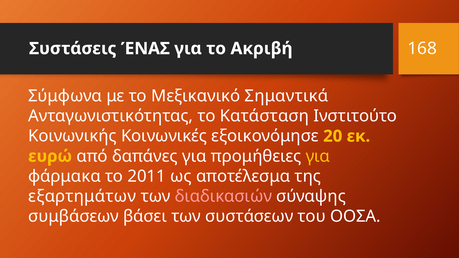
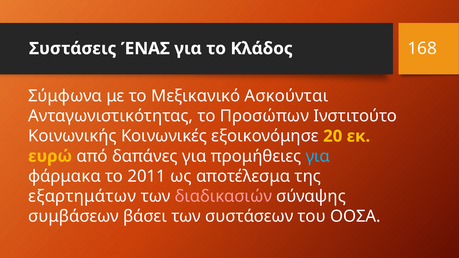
Ακριβή: Ακριβή -> Κλάδος (262, 49)
Σημαντικά: Σημαντικά -> Ασκούνται (286, 96)
Κατάσταση: Κατάσταση -> Προσώπων (264, 116)
για colour: yellow -> light blue (318, 156)
